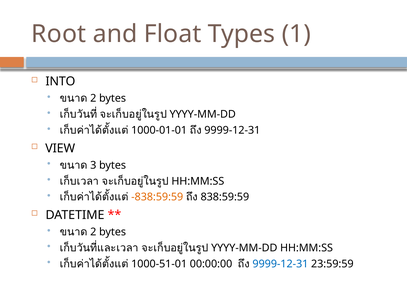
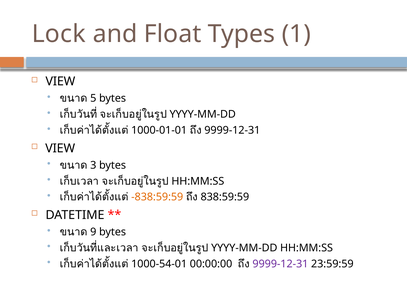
Root: Root -> Lock (59, 34)
INTO: INTO -> VIEW (60, 82)
2: 2 -> 5 (93, 98)
2: 2 -> 9 (93, 232)
1000-51-01: 1000-51-01 -> 1000-54-01 (159, 264)
9999-12-31 colour: blue -> purple (280, 264)
